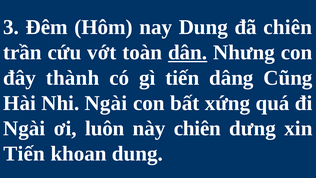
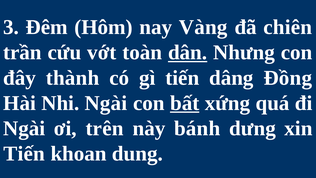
nay Dung: Dung -> Vàng (203, 27)
Cũng: Cũng -> Đồng (288, 78)
bất underline: none -> present (185, 103)
luôn: luôn -> trên (105, 128)
này chiên: chiên -> bánh (197, 128)
